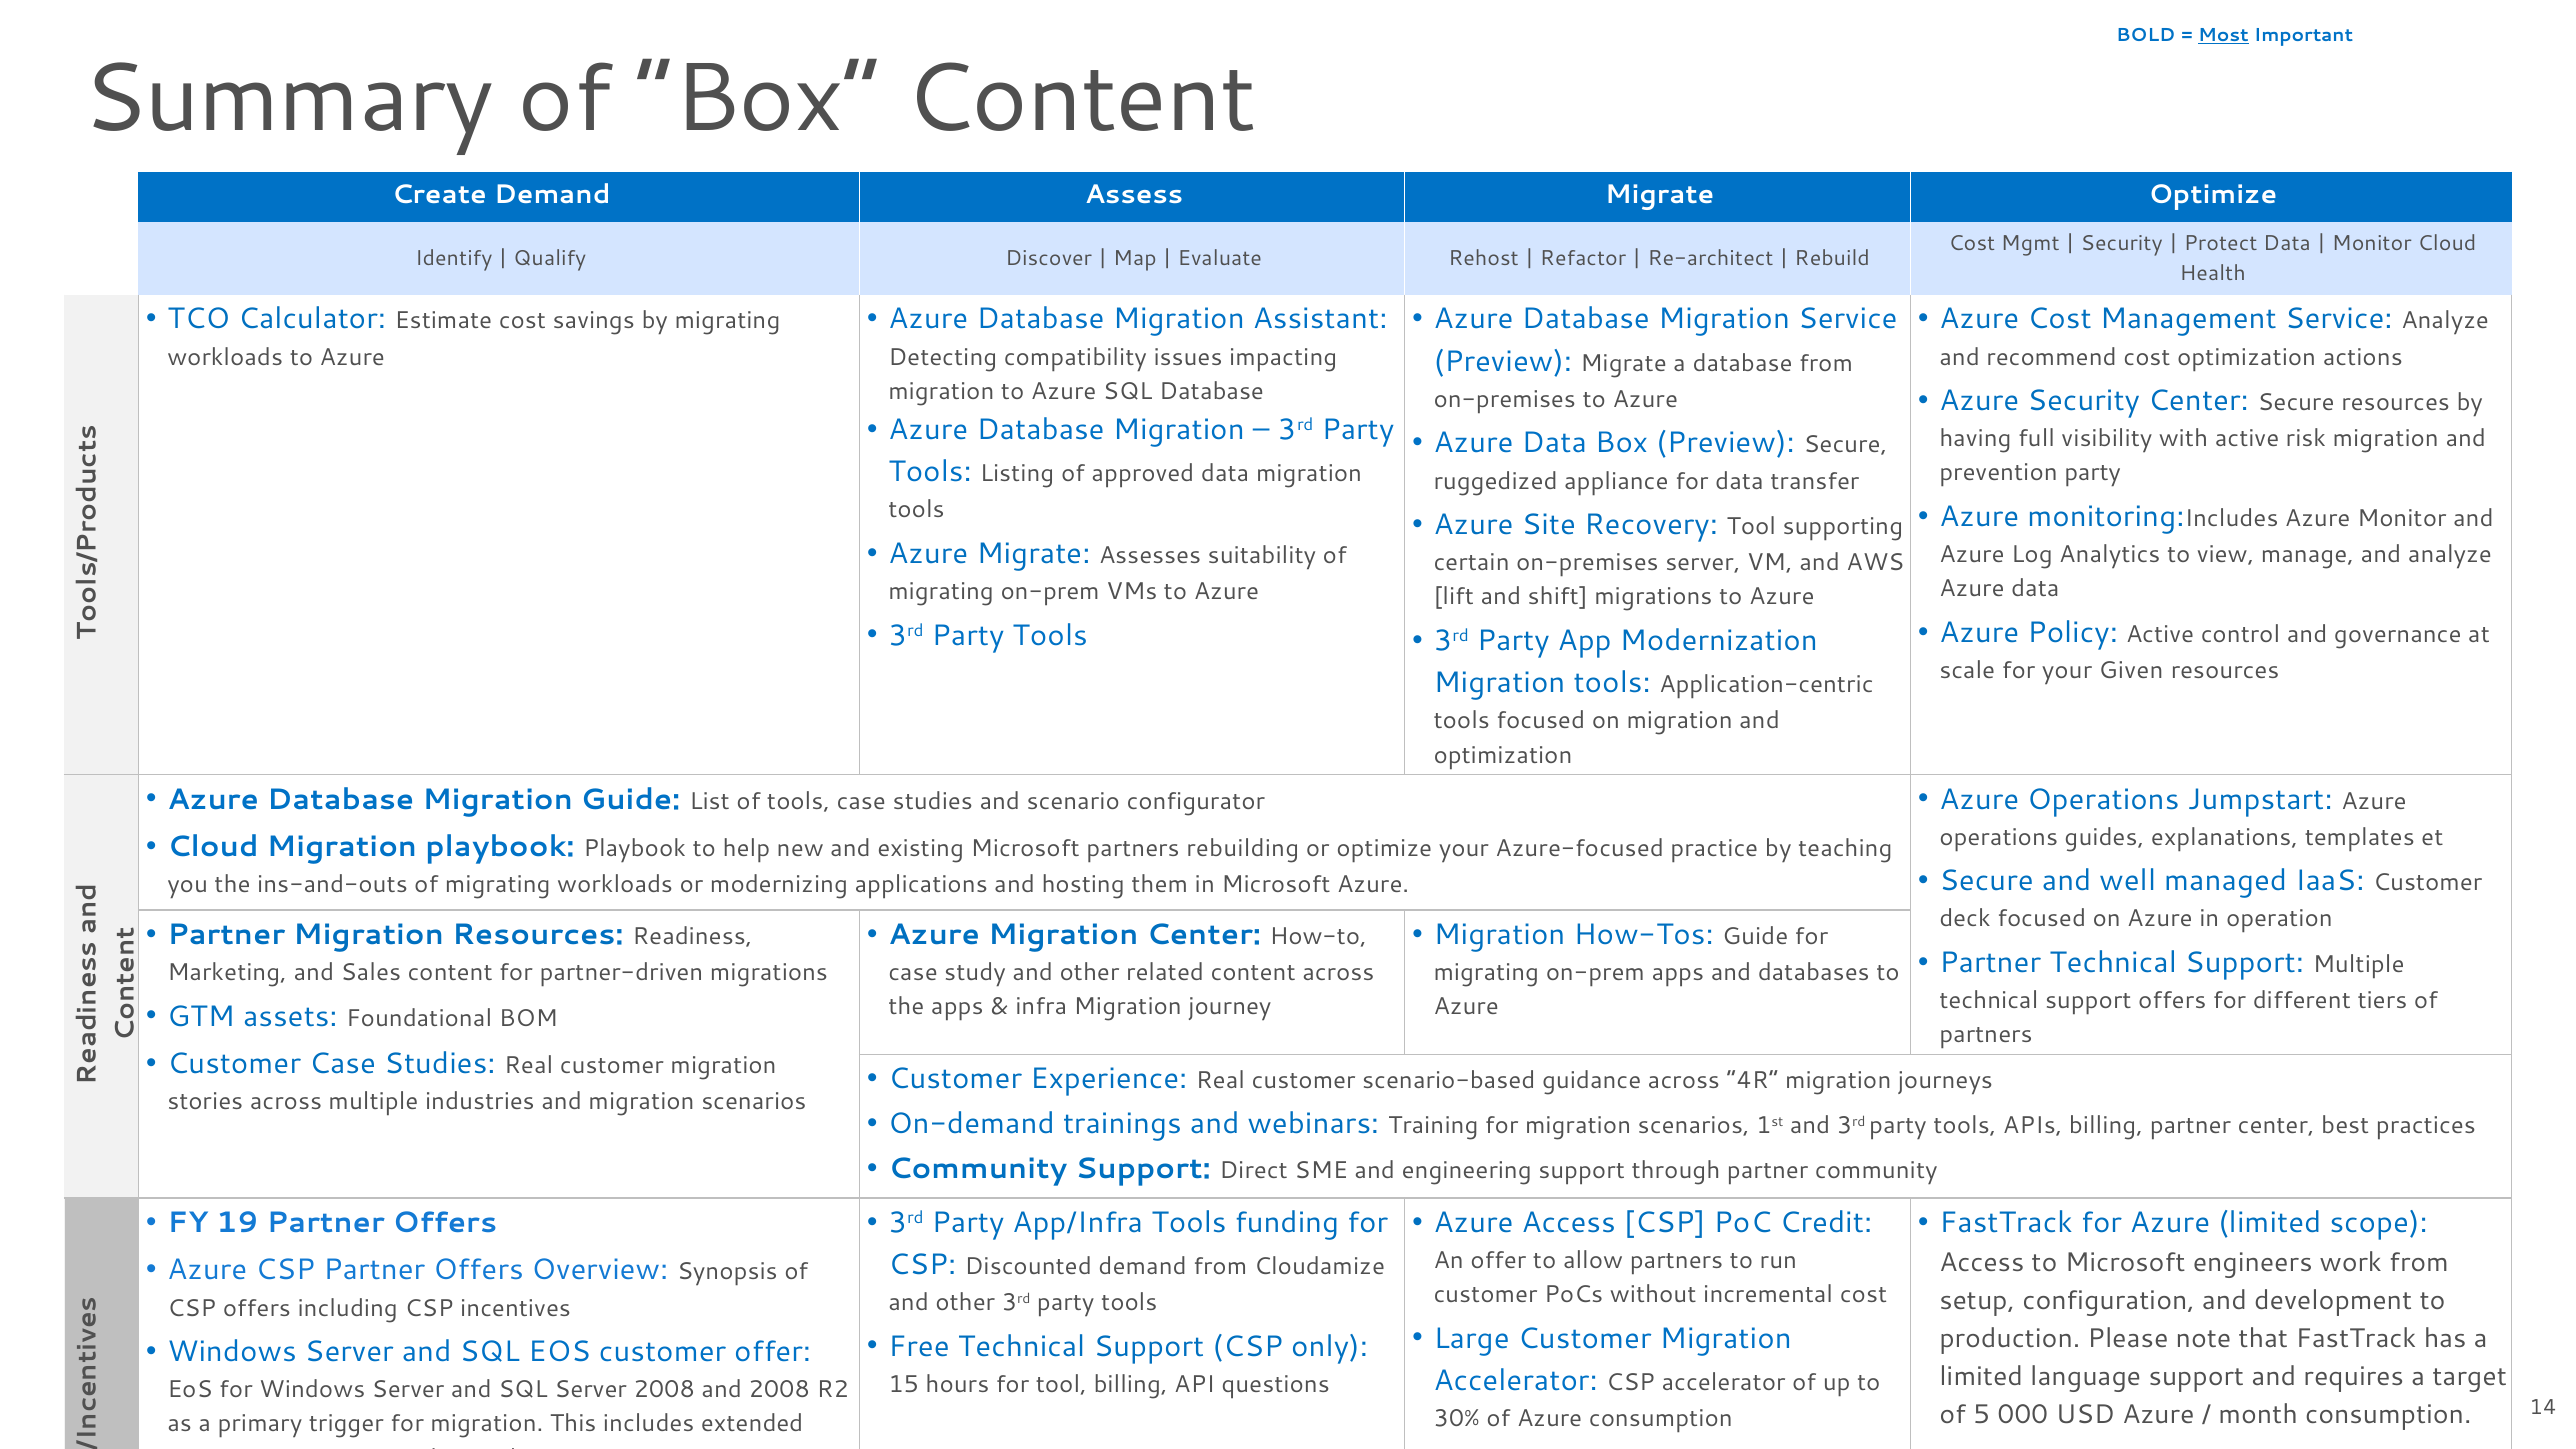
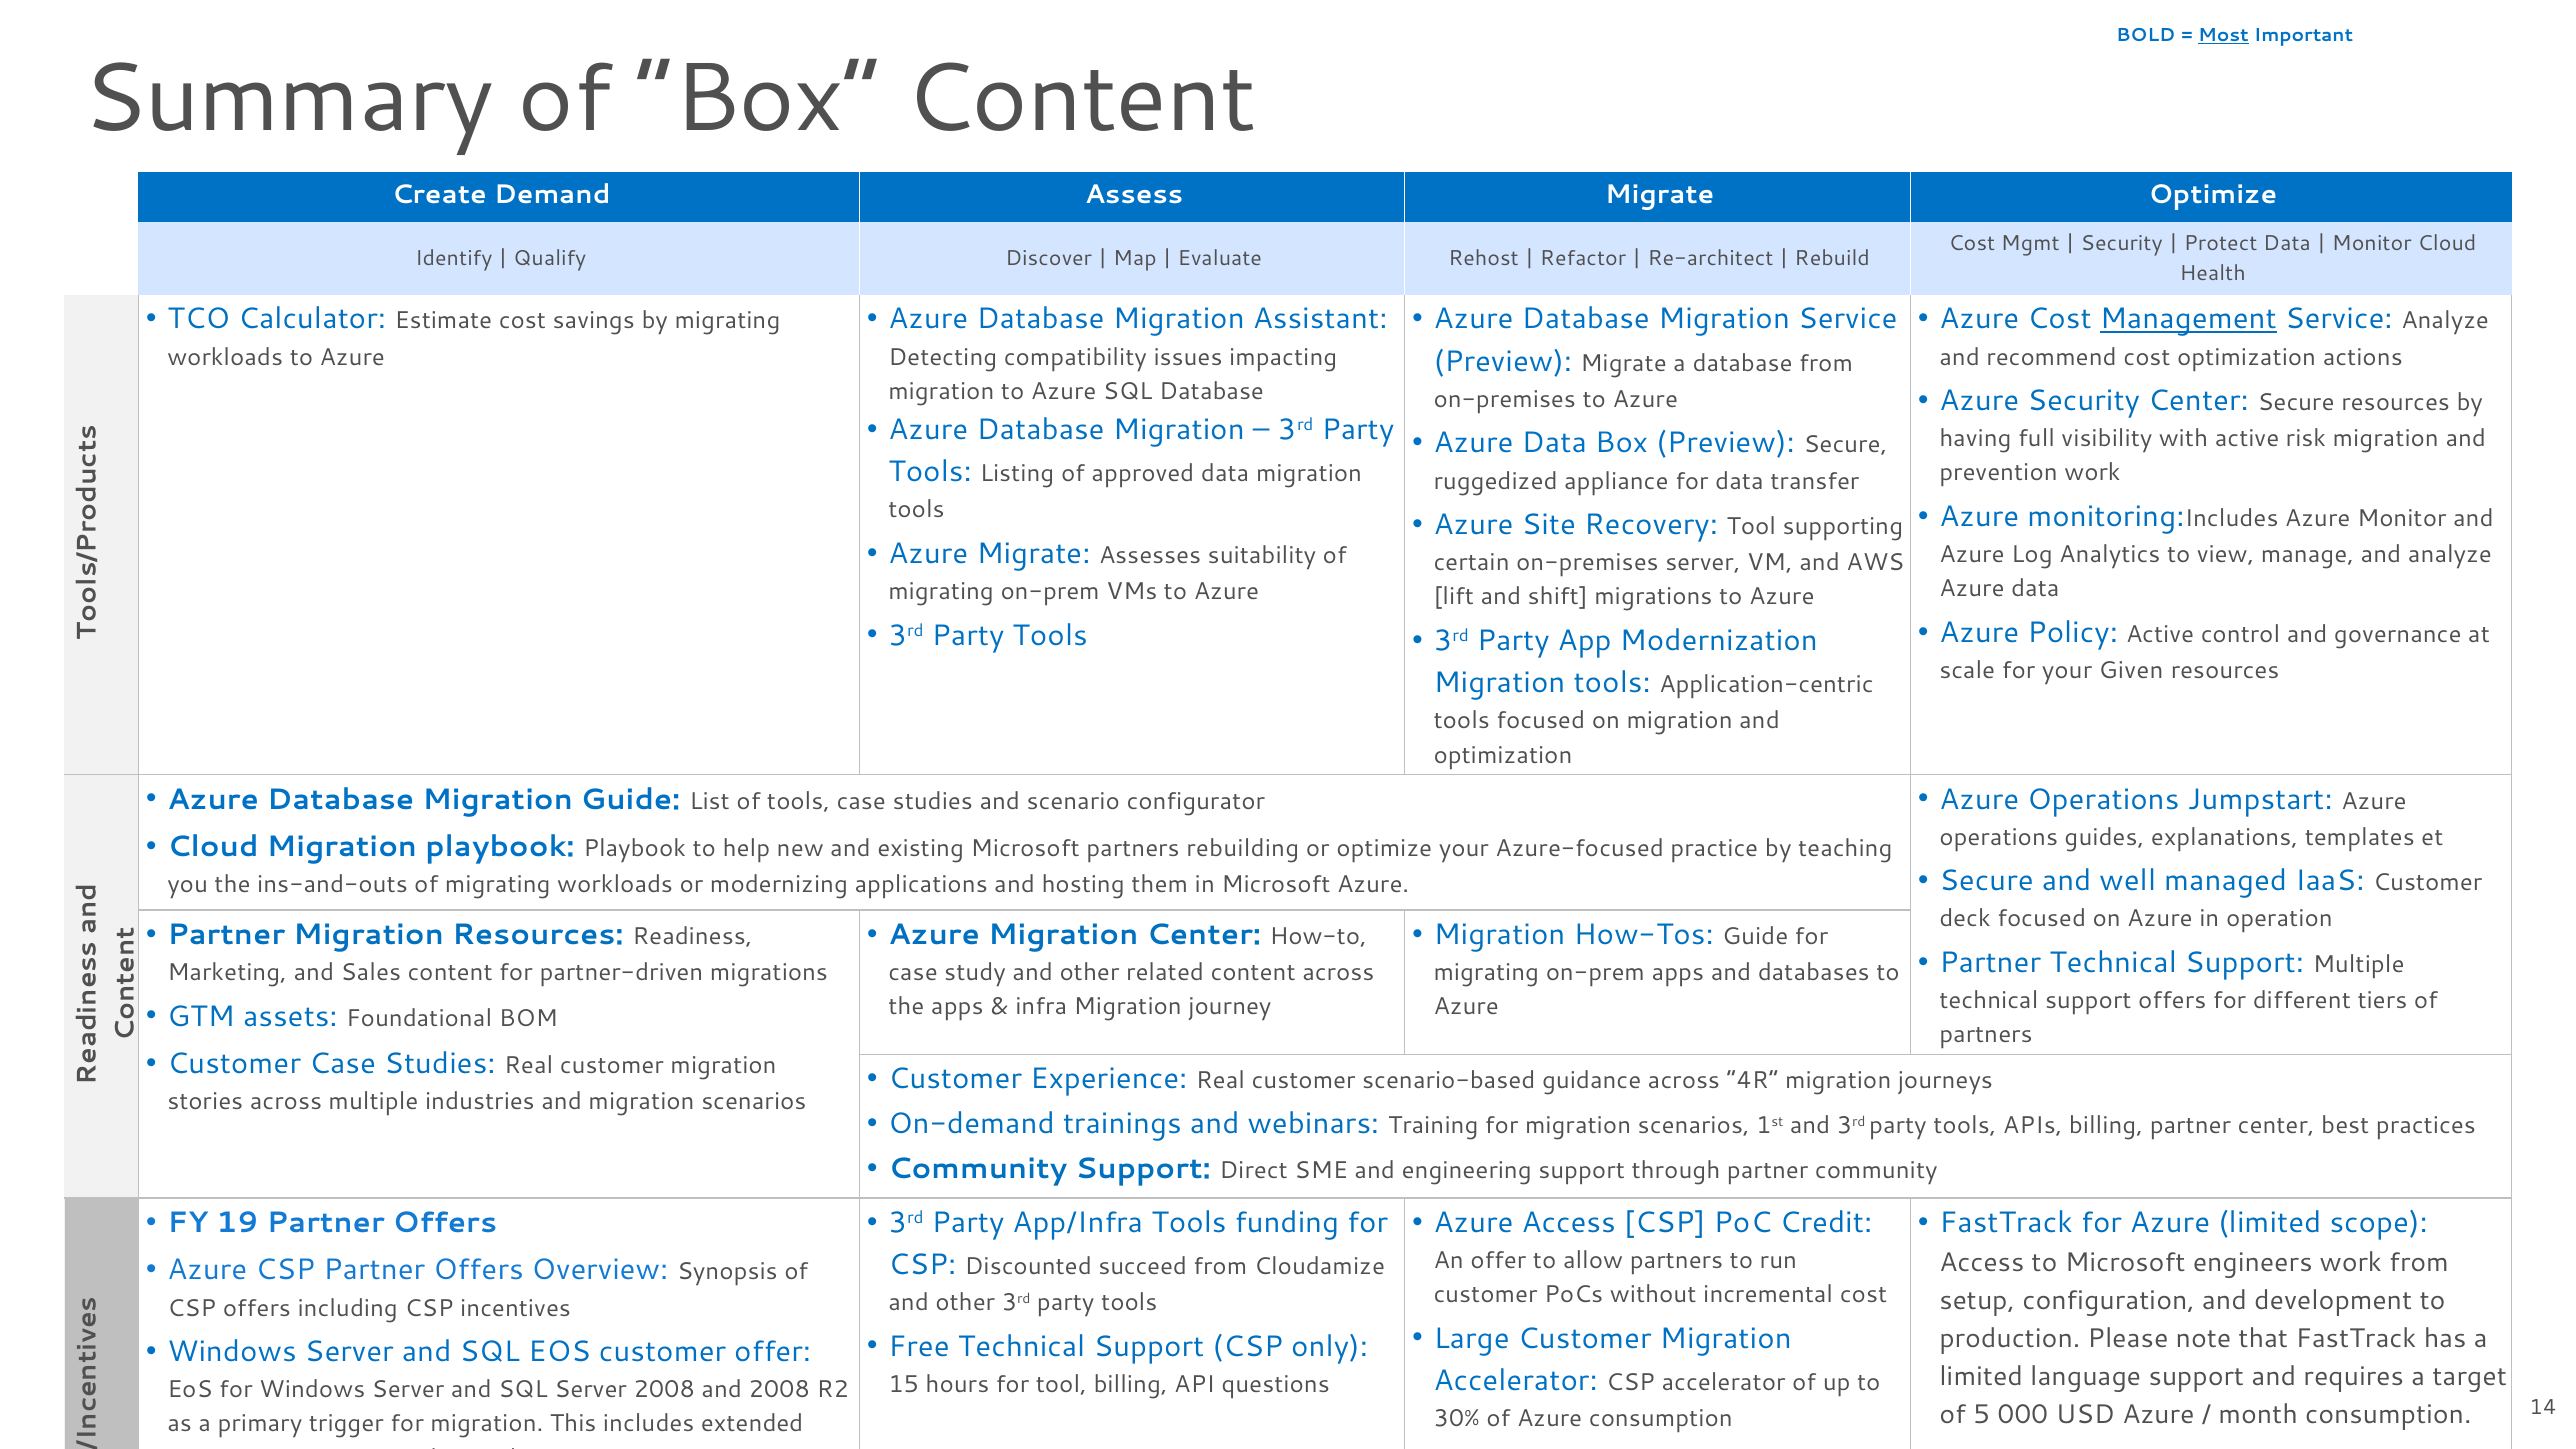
Management underline: none -> present (2188, 319)
prevention party: party -> work (2093, 473)
Discounted demand: demand -> succeed (1143, 1267)
